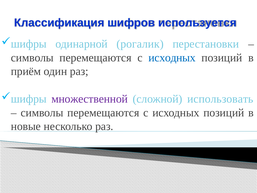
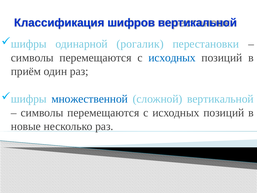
шифров используется: используется -> вертикальной (197, 23)
множественной colour: purple -> blue (90, 99)
сложной использовать: использовать -> вертикальной (220, 99)
